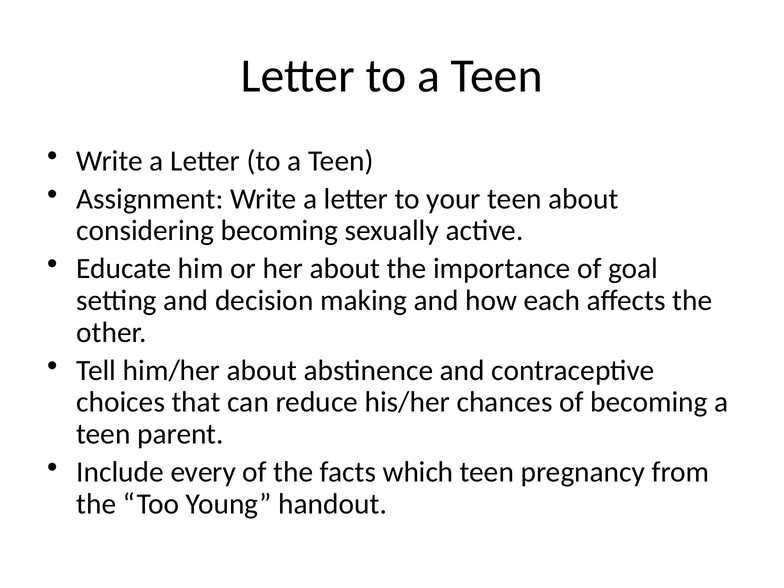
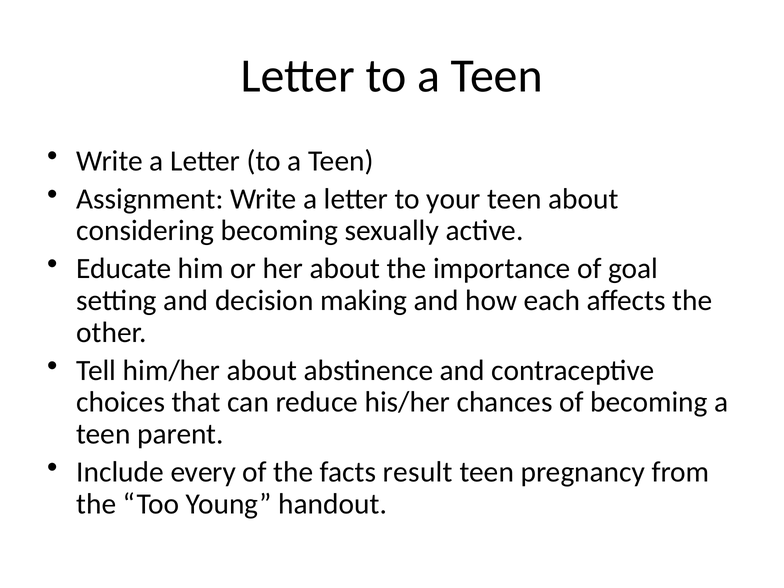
which: which -> result (418, 472)
